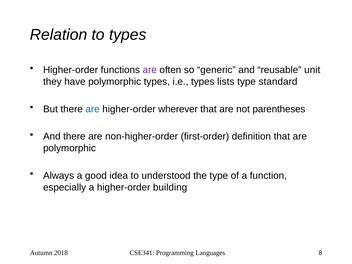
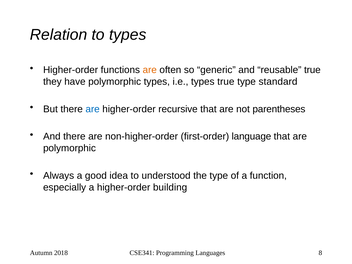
are colour: purple -> orange (150, 70)
reusable unit: unit -> true (312, 70)
types lists: lists -> true (226, 82)
wherever: wherever -> recursive (178, 109)
definition: definition -> language (251, 136)
